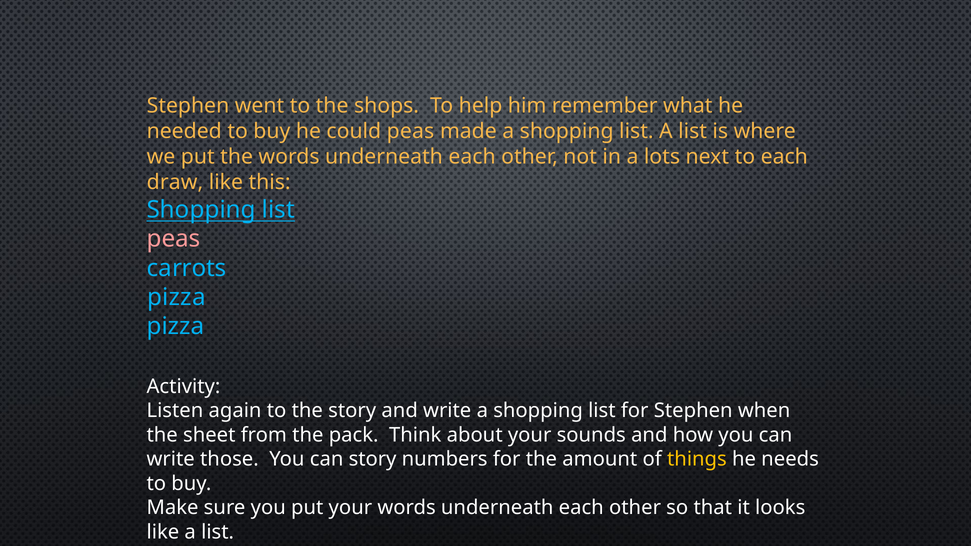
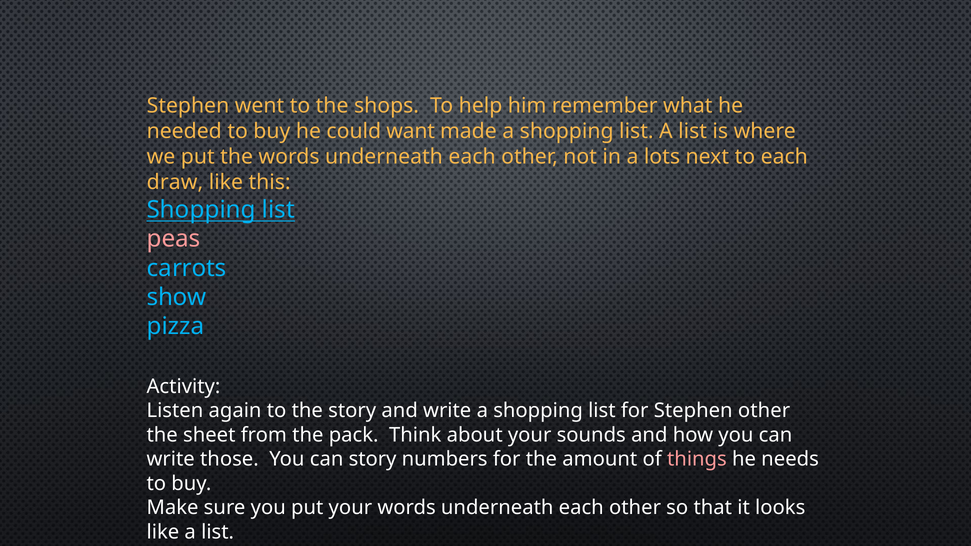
could peas: peas -> want (411, 131)
pizza: pizza -> show (177, 297)
Stephen when: when -> other (764, 411)
things colour: yellow -> pink (697, 459)
